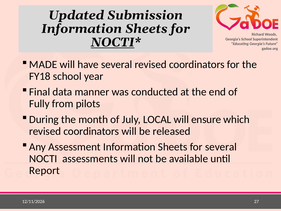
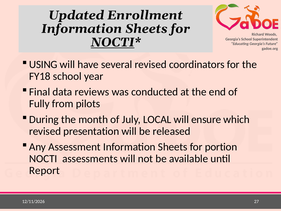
Submission: Submission -> Enrollment (145, 15)
MADE: MADE -> USING (43, 64)
manner: manner -> reviews (92, 92)
coordinators: coordinators -> presentation (91, 131)
for several: several -> portion (221, 147)
